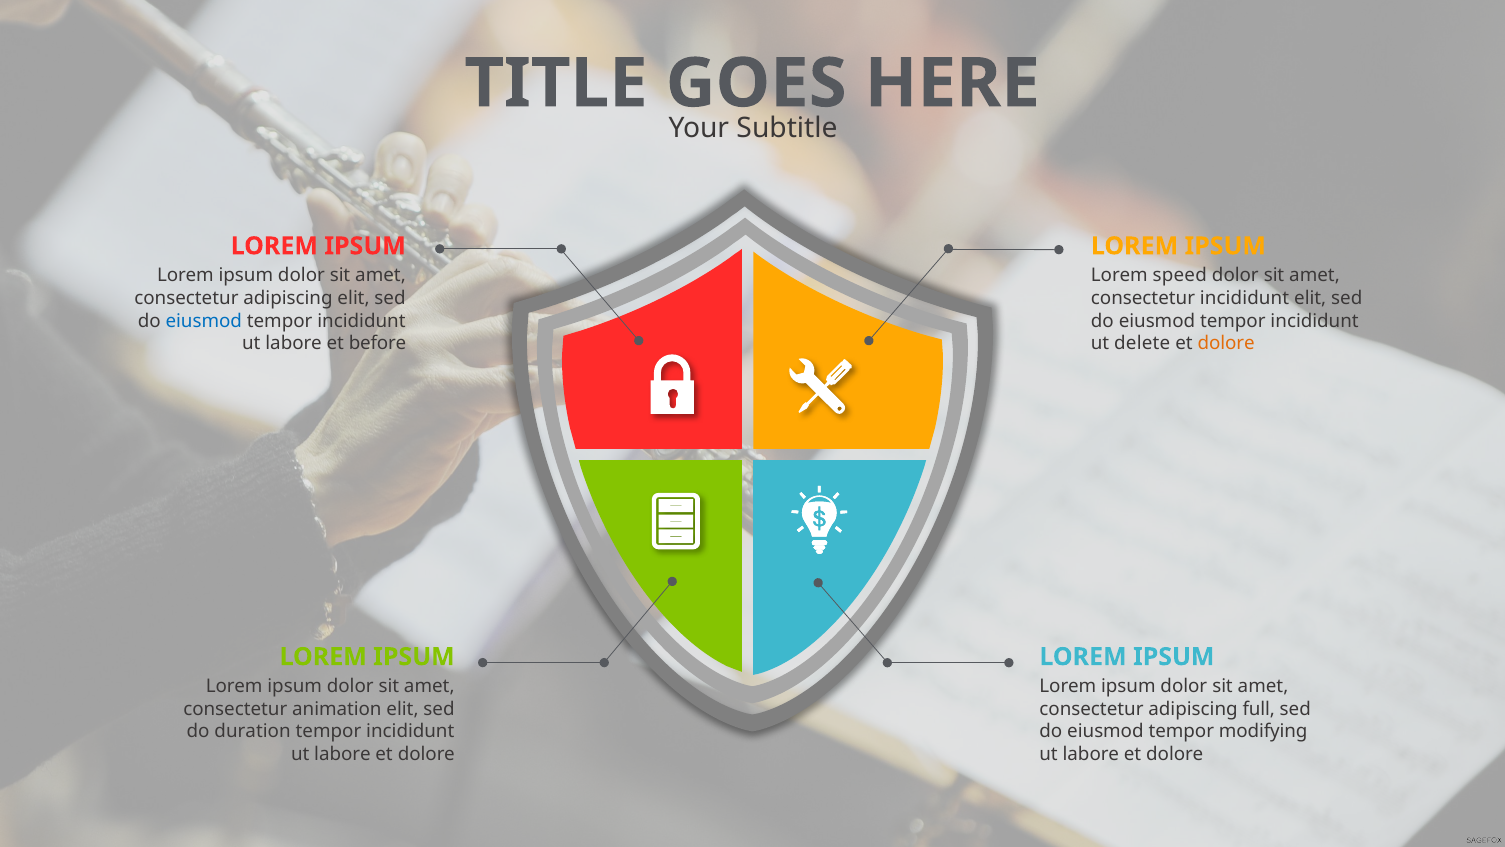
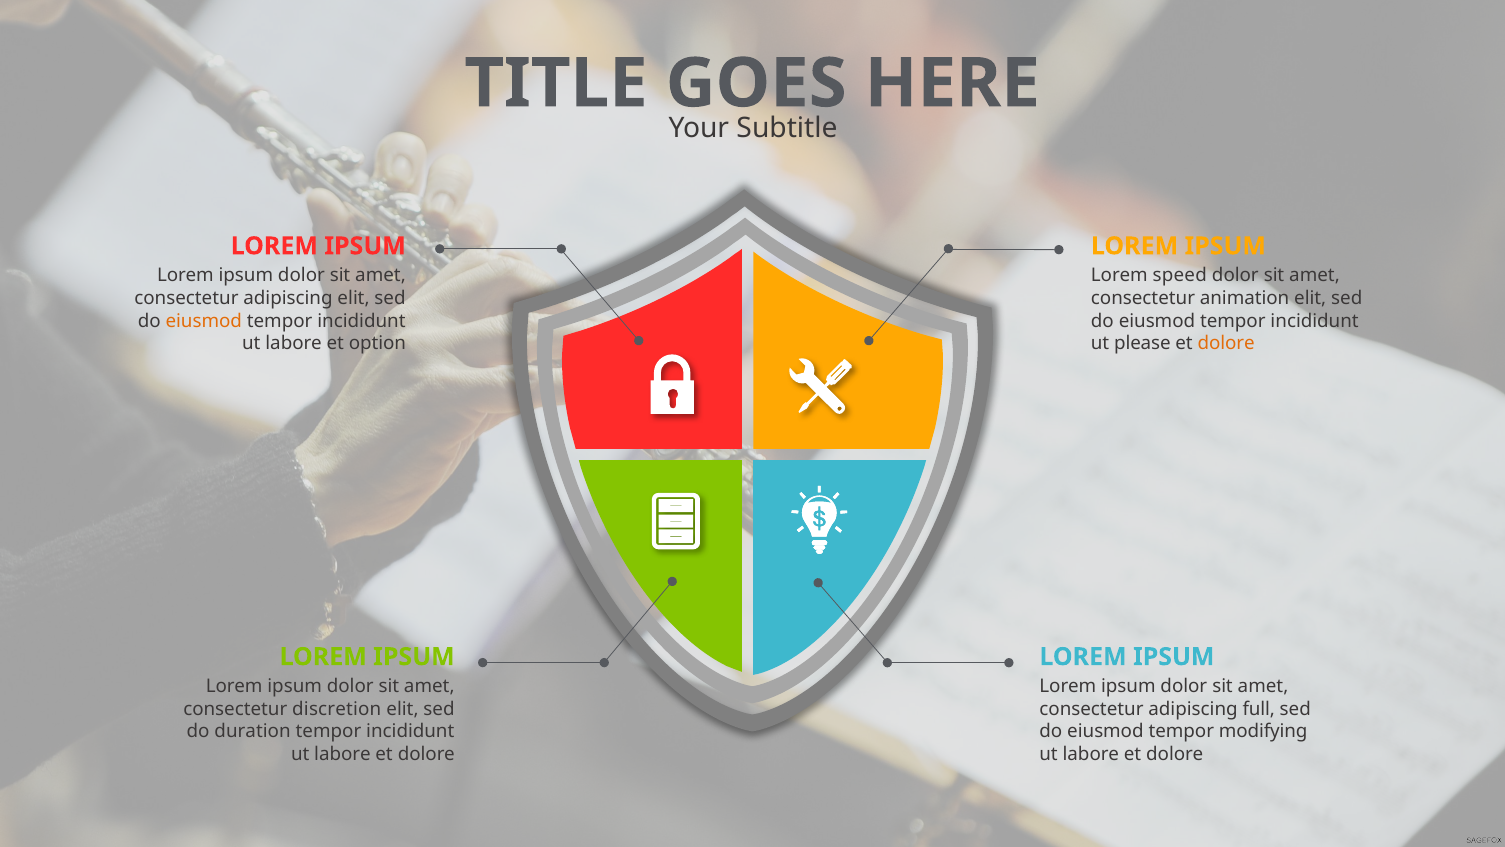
consectetur incididunt: incididunt -> animation (1245, 298)
eiusmod colour: blue -> orange (204, 321)
before: before -> option (377, 343)
delete: delete -> please (1142, 343)
animation: animation -> discretion (337, 709)
